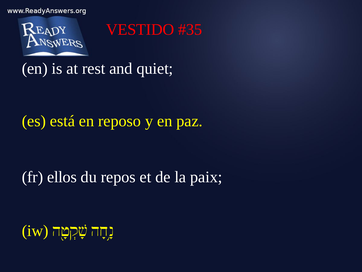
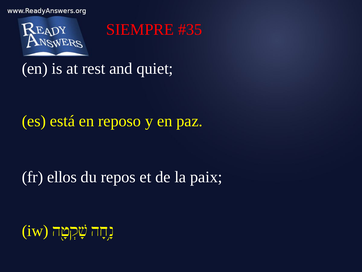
VESTIDO: VESTIDO -> SIEMPRE (140, 29)
